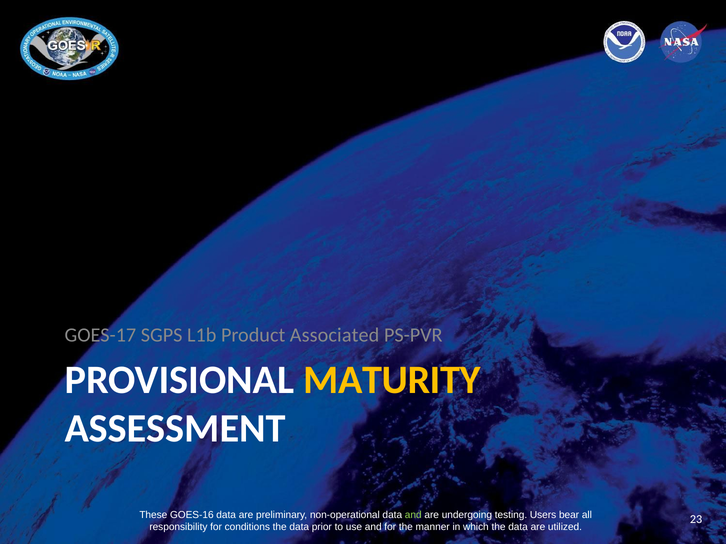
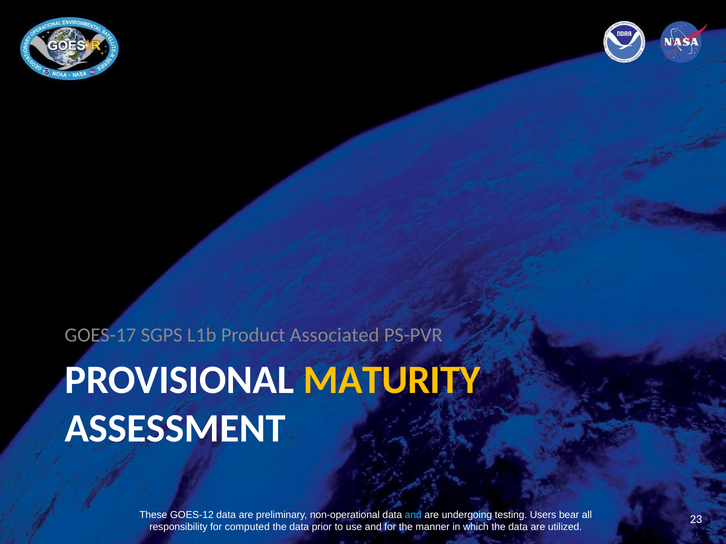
GOES-16: GOES-16 -> GOES-12 (192, 515)
and colour: light green -> light blue (413, 515)
conditions: conditions -> computed (247, 528)
